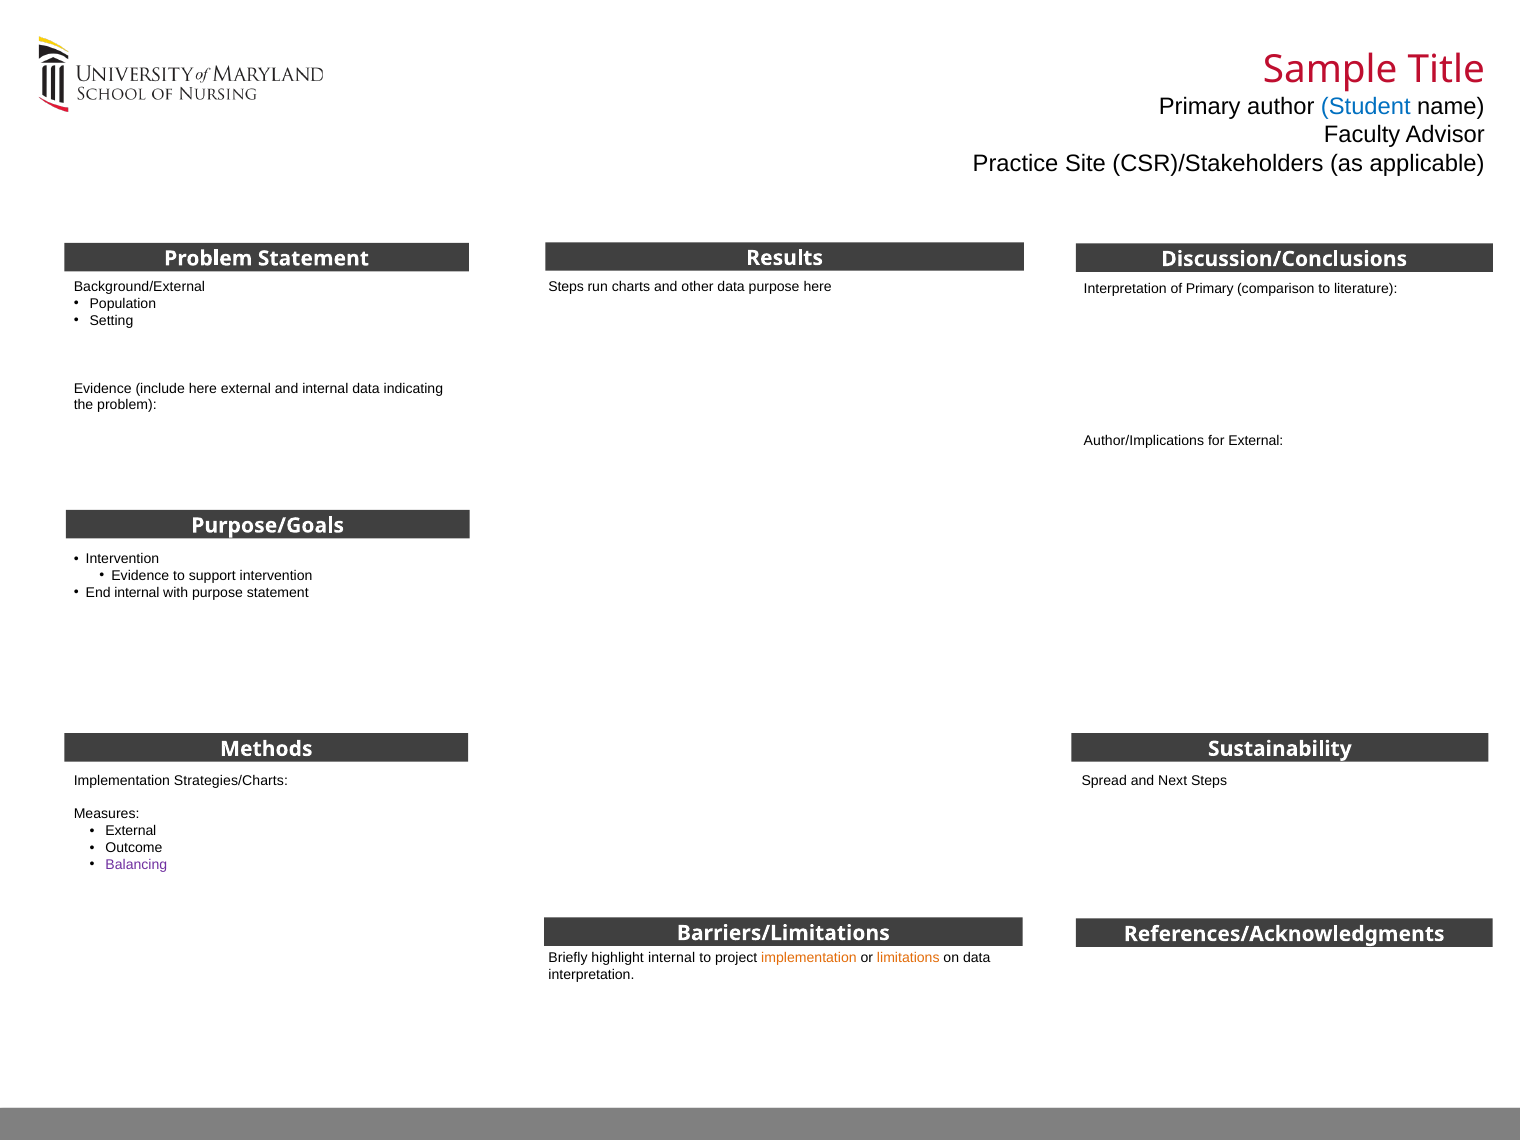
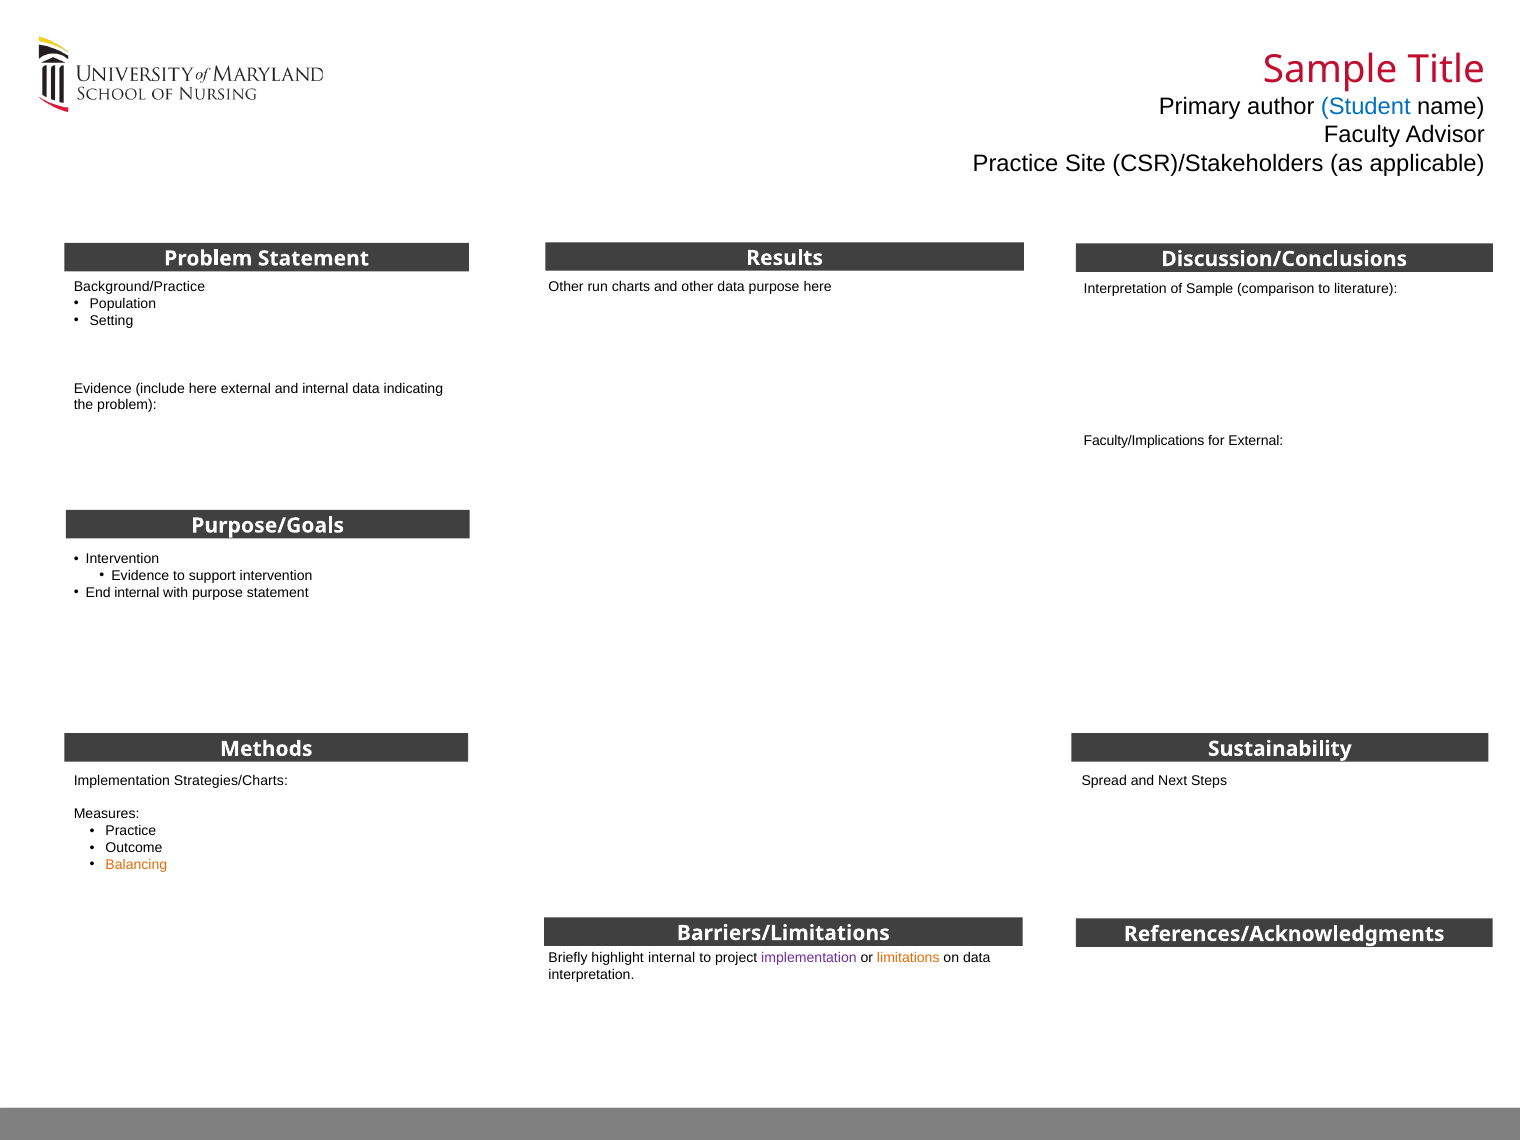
Background/External: Background/External -> Background/Practice (139, 287)
Steps: Steps -> Other (566, 287)
of Primary: Primary -> Sample (1210, 289)
Author/Implications: Author/Implications -> Faculty/Implications (1144, 441)
External: External -> Practice (131, 831)
Balancing colour: purple -> orange (136, 865)
implementation colour: orange -> purple (809, 958)
